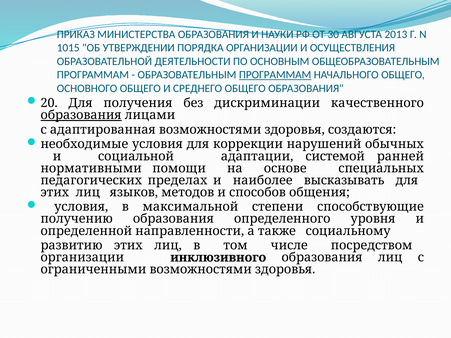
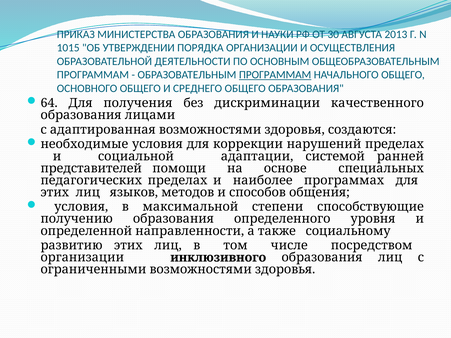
20: 20 -> 64 (49, 103)
образования underline: present -> none (81, 115)
нарушений обычных: обычных -> пределах (394, 144)
нормативными: нормативными -> представителей (91, 168)
высказывать: высказывать -> программах (344, 180)
